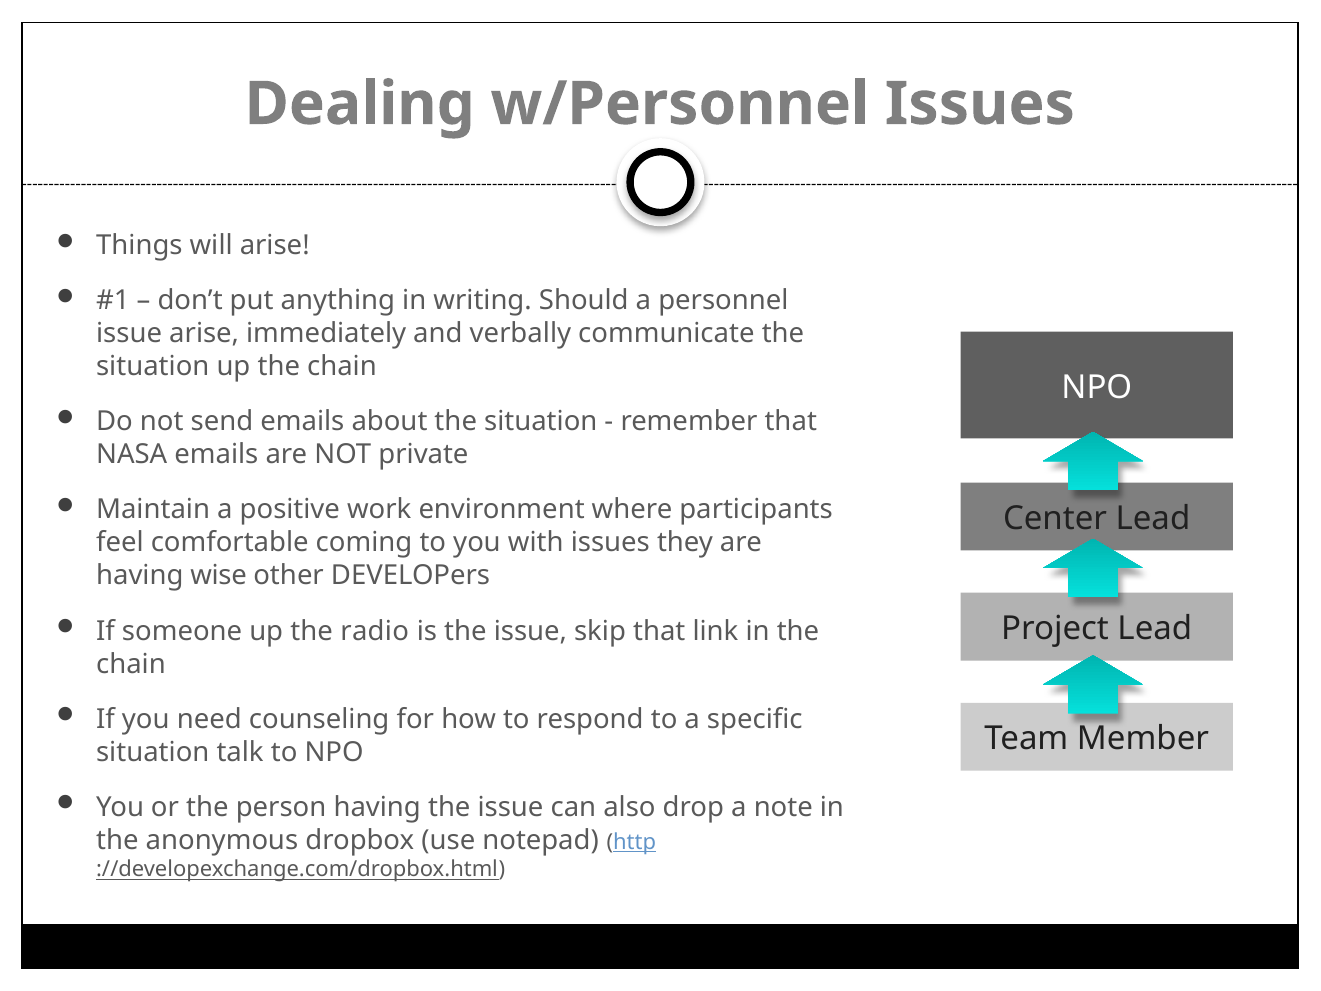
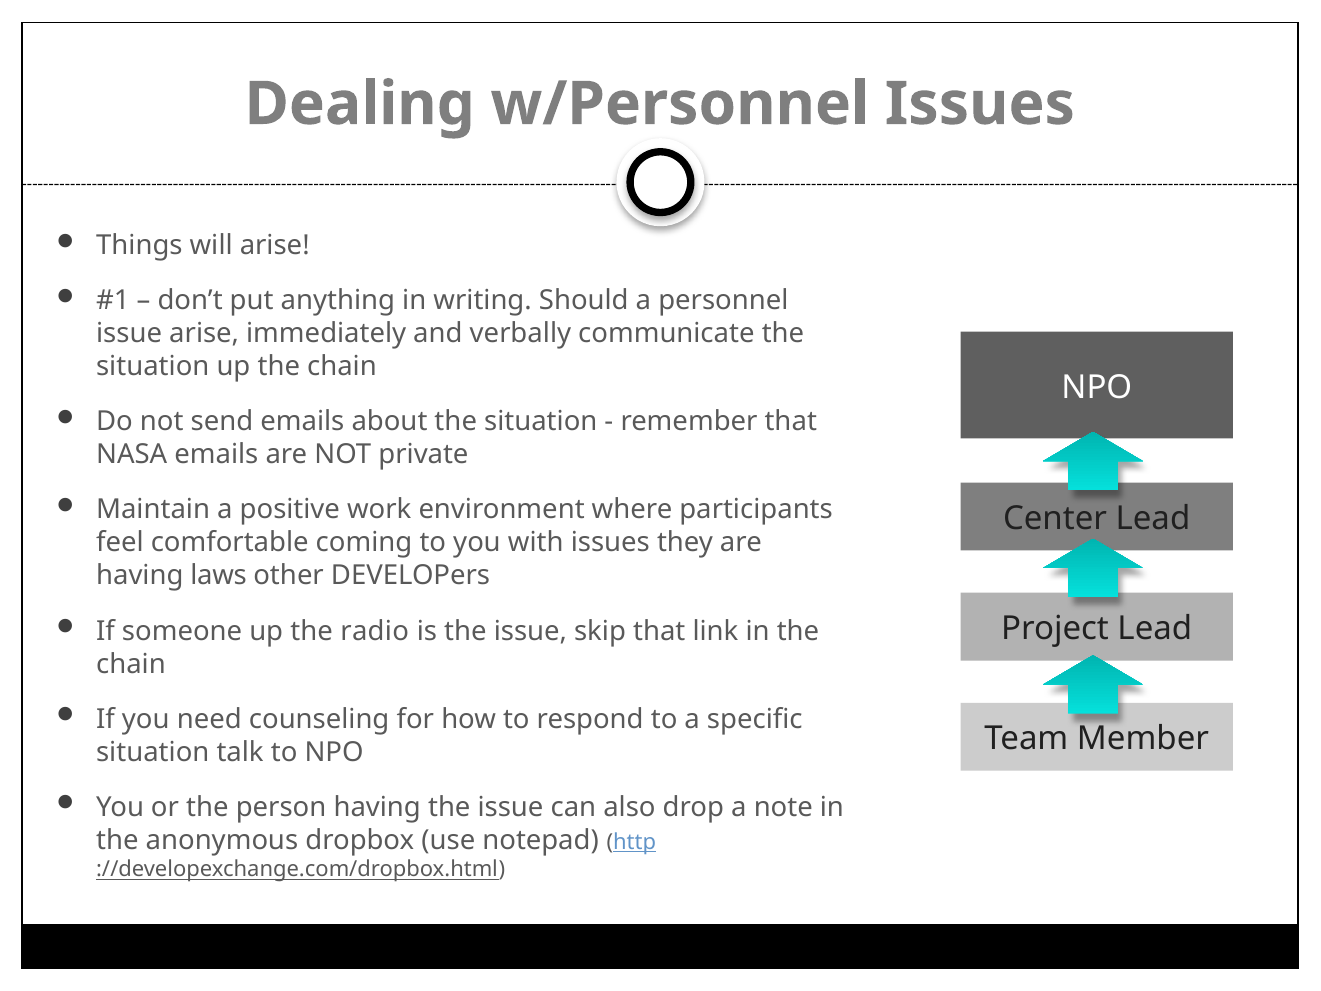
wise: wise -> laws (219, 576)
